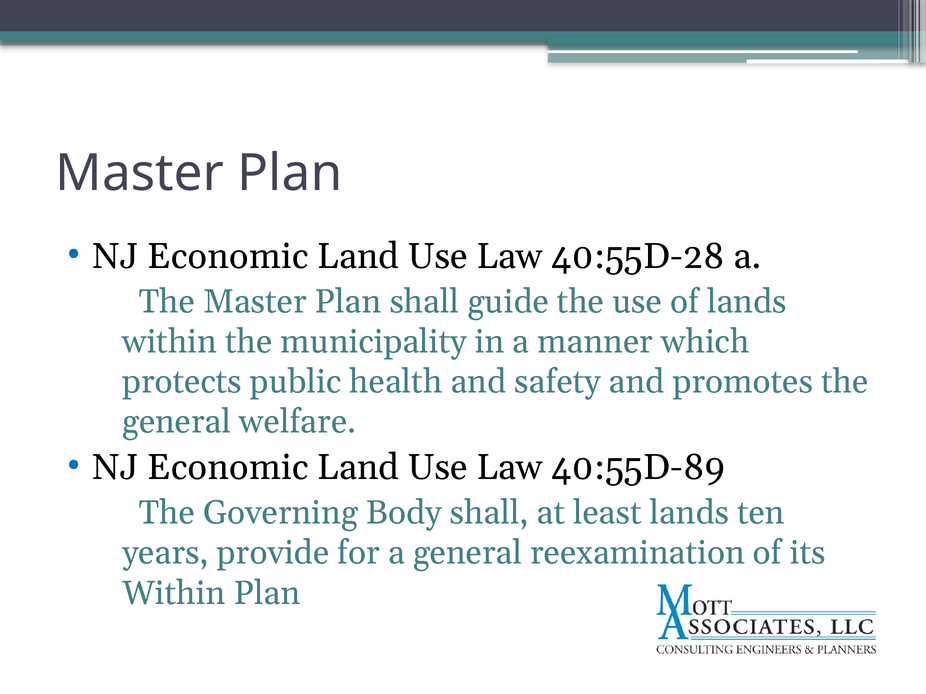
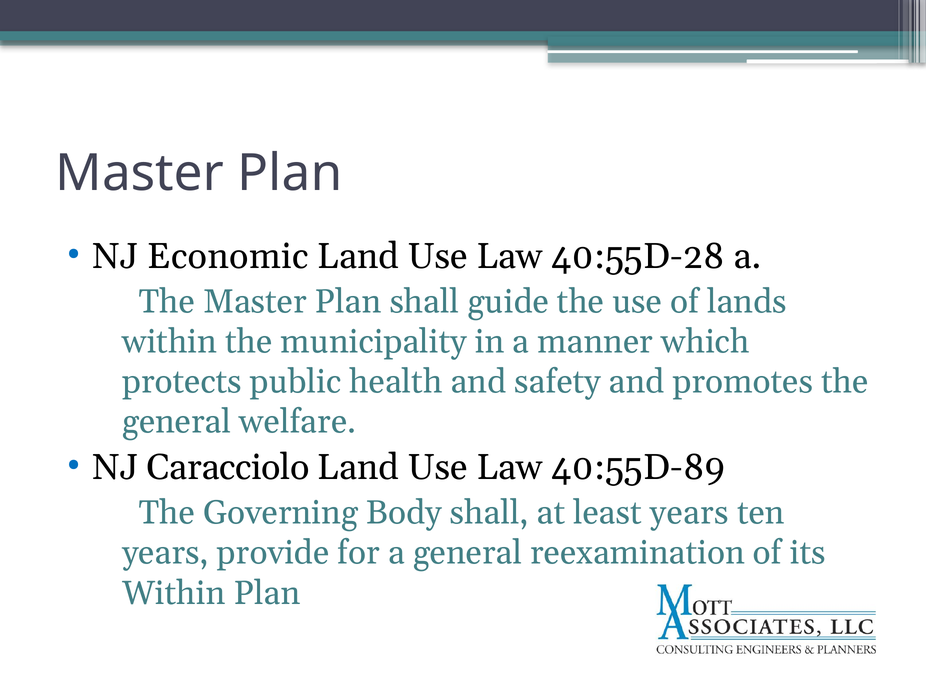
Economic: Economic -> Caracciolo (228, 468)
least lands: lands -> years (689, 513)
